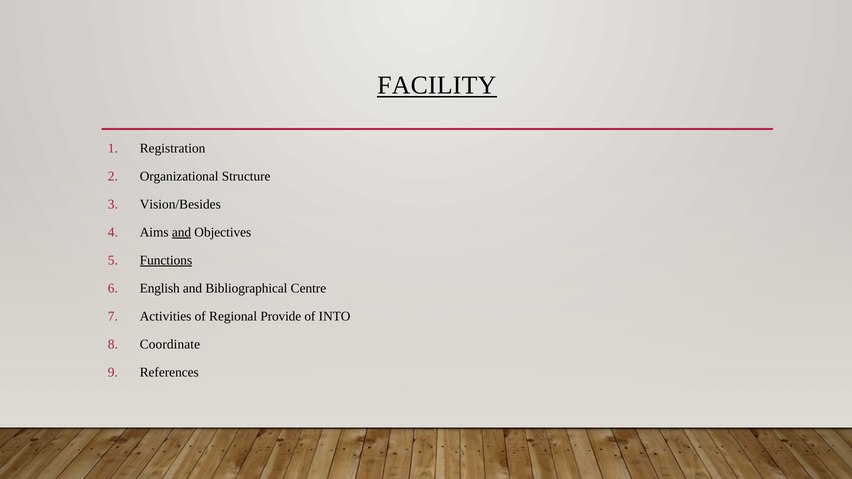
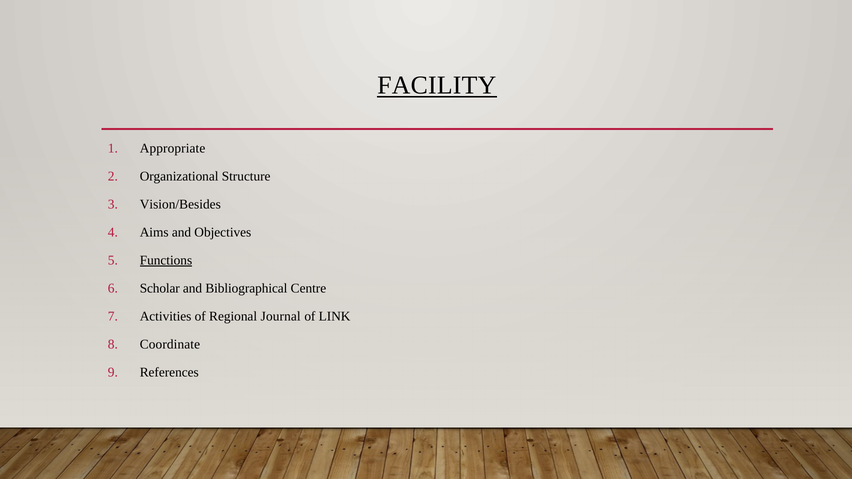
Registration: Registration -> Appropriate (173, 148)
and underline: present -> none (182, 232)
English: English -> Scholar (160, 288)
Provide: Provide -> Journal (281, 316)
INTO: INTO -> LINK (335, 316)
